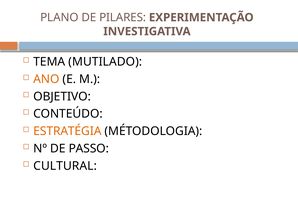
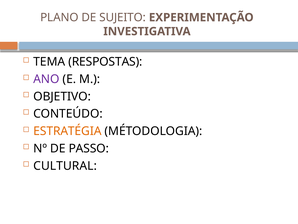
PILARES: PILARES -> SUJEITO (123, 17)
MUTILADO: MUTILADO -> RESPOSTAS (105, 62)
ANO colour: orange -> purple (46, 79)
